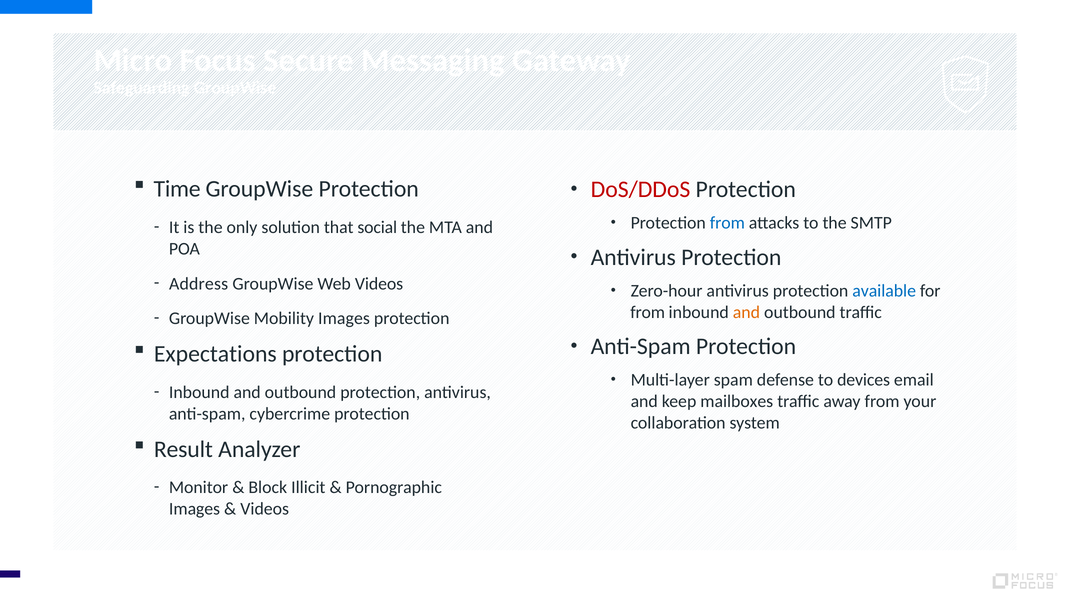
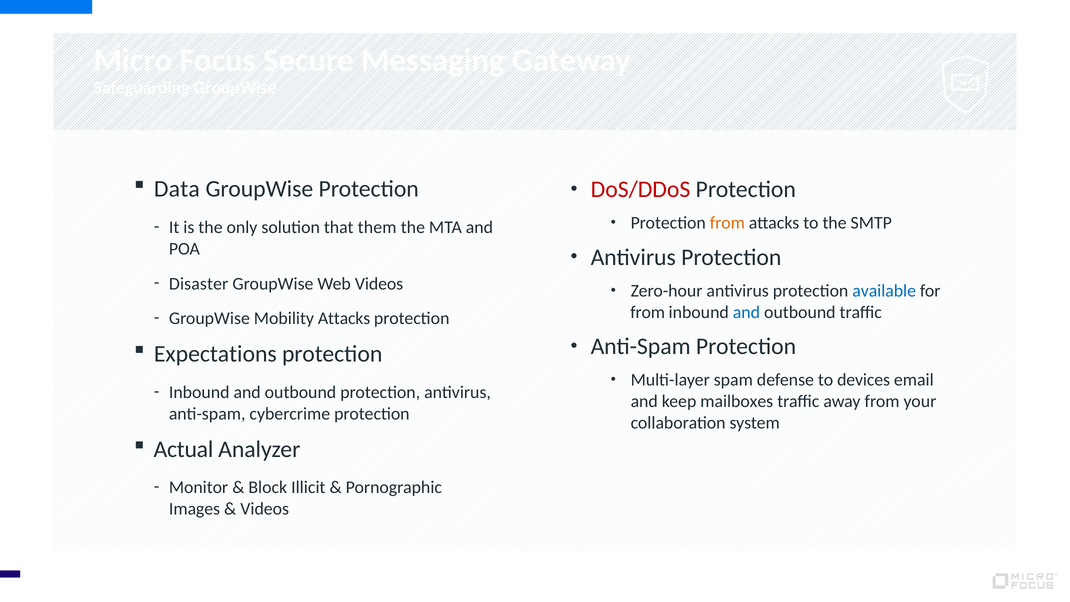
Time: Time -> Data (177, 189)
from colour: blue -> orange (727, 223)
social: social -> them (377, 227)
Address: Address -> Disaster (199, 284)
and colour: orange -> blue (746, 312)
Mobility Images: Images -> Attacks (344, 318)
Result: Result -> Actual (183, 449)
